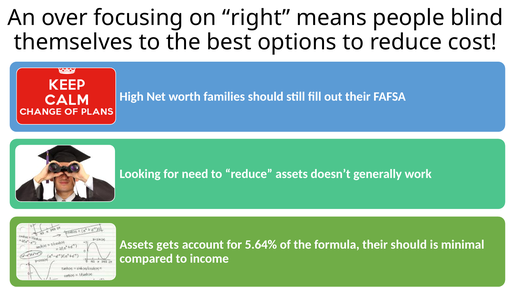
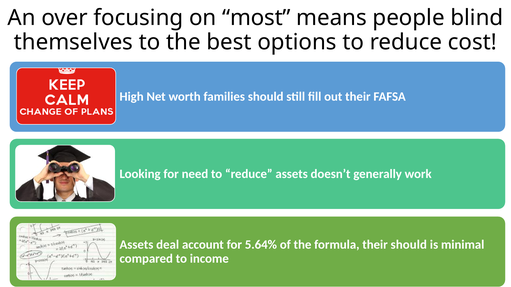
right: right -> most (256, 18)
gets: gets -> deal (168, 245)
